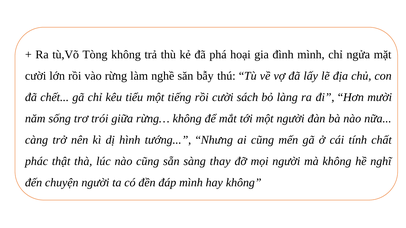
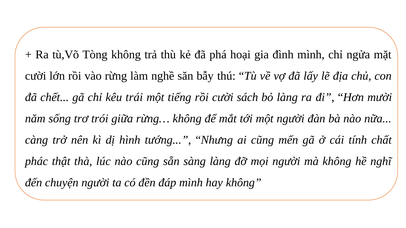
tiểu: tiểu -> trái (134, 97)
sàng thay: thay -> làng (220, 161)
